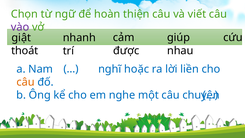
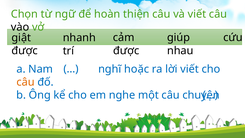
vào colour: purple -> black (20, 27)
thoát: thoát -> được (25, 51)
lời liền: liền -> viết (190, 69)
